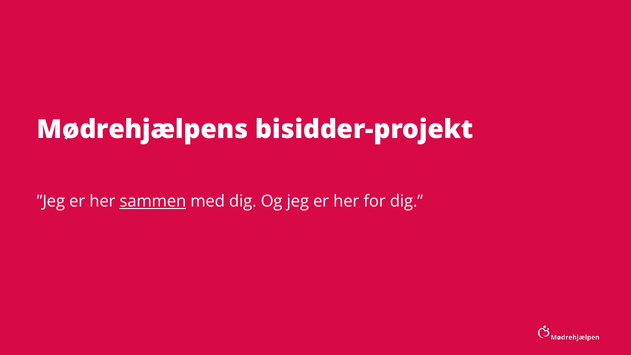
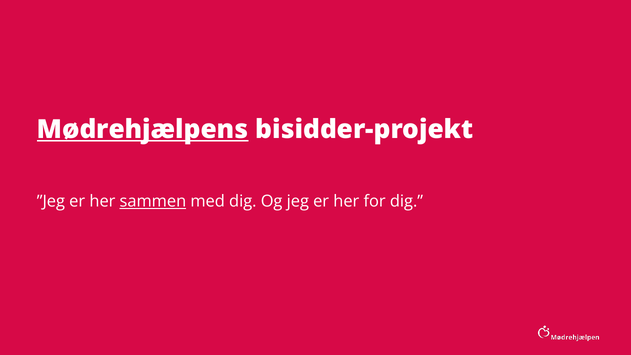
Mødrehjælpens underline: none -> present (143, 130)
